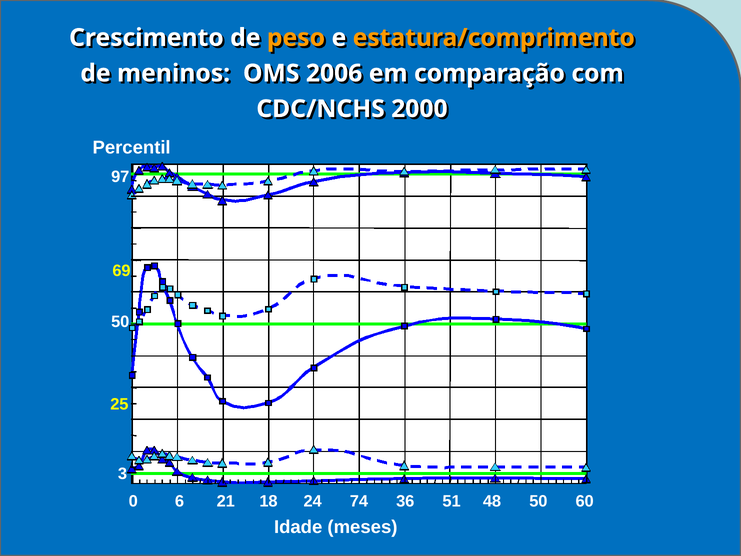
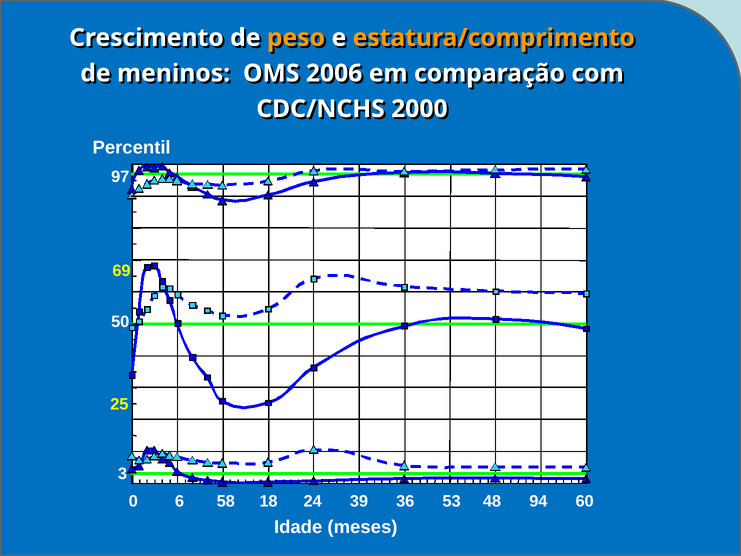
21: 21 -> 58 (226, 501)
74: 74 -> 39 (359, 501)
51: 51 -> 53 (452, 501)
48 50: 50 -> 94 (538, 501)
